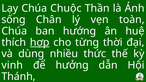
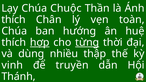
sống: sống -> thích (13, 20)
từng underline: none -> present (87, 42)
thức: thức -> thập (95, 54)
hưởng: hưởng -> truyền (72, 65)
